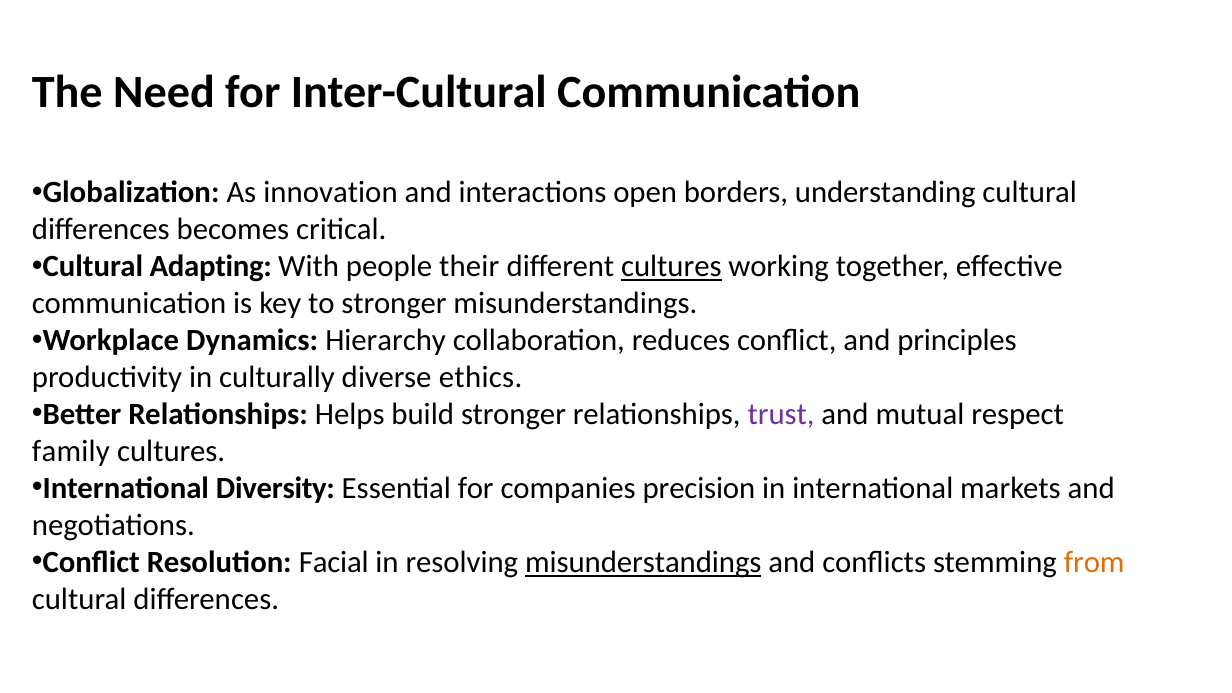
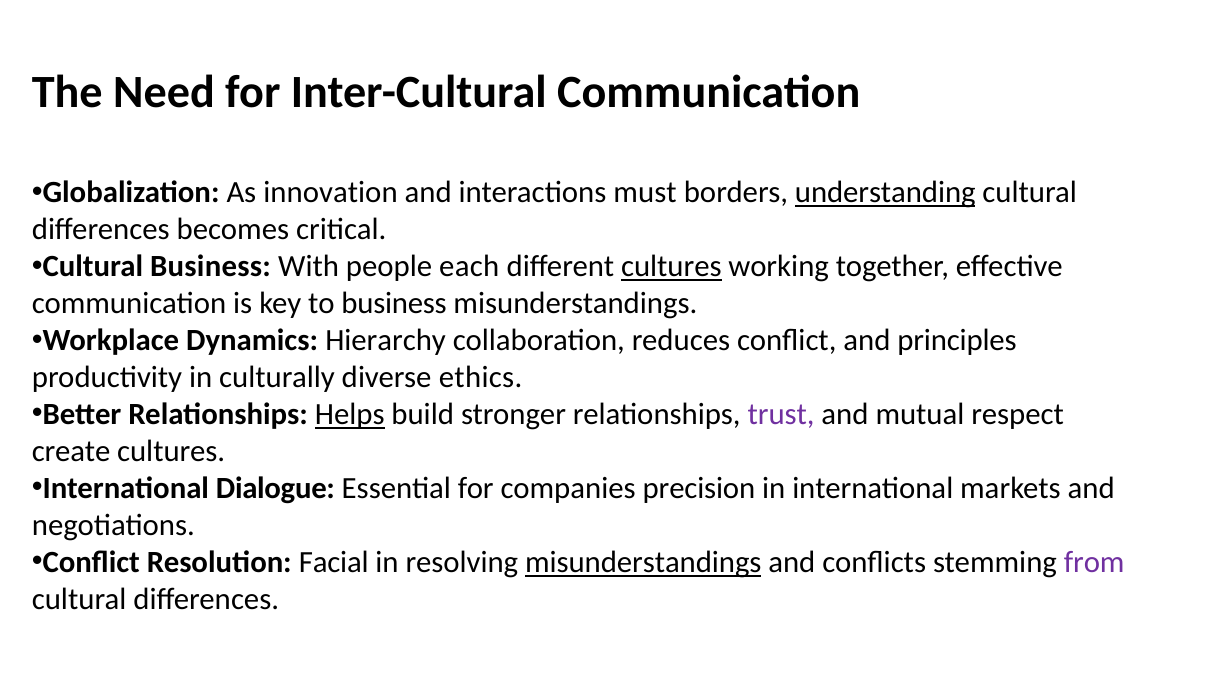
open: open -> must (645, 193)
understanding underline: none -> present (885, 193)
Cultural Adapting: Adapting -> Business (210, 267)
their: their -> each (469, 267)
to stronger: stronger -> business (394, 304)
Helps underline: none -> present (350, 415)
family: family -> create (71, 451)
Diversity: Diversity -> Dialogue (275, 488)
from colour: orange -> purple (1094, 562)
